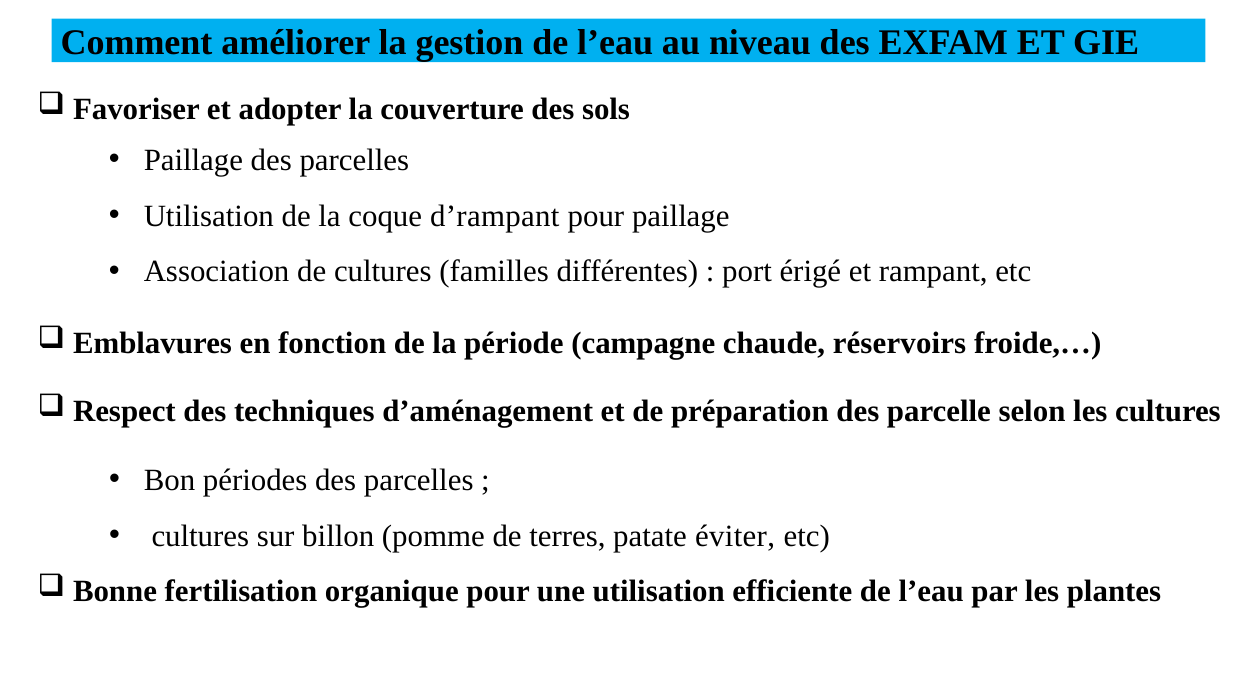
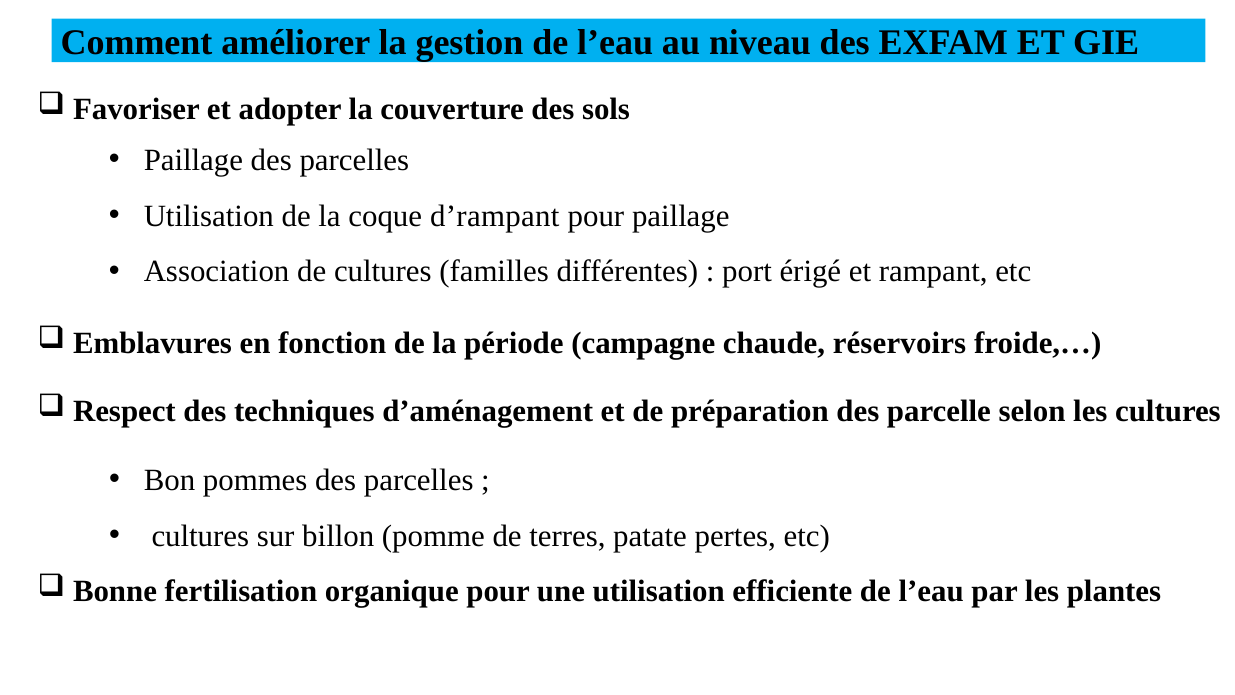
périodes: périodes -> pommes (255, 480)
éviter: éviter -> pertes (735, 536)
